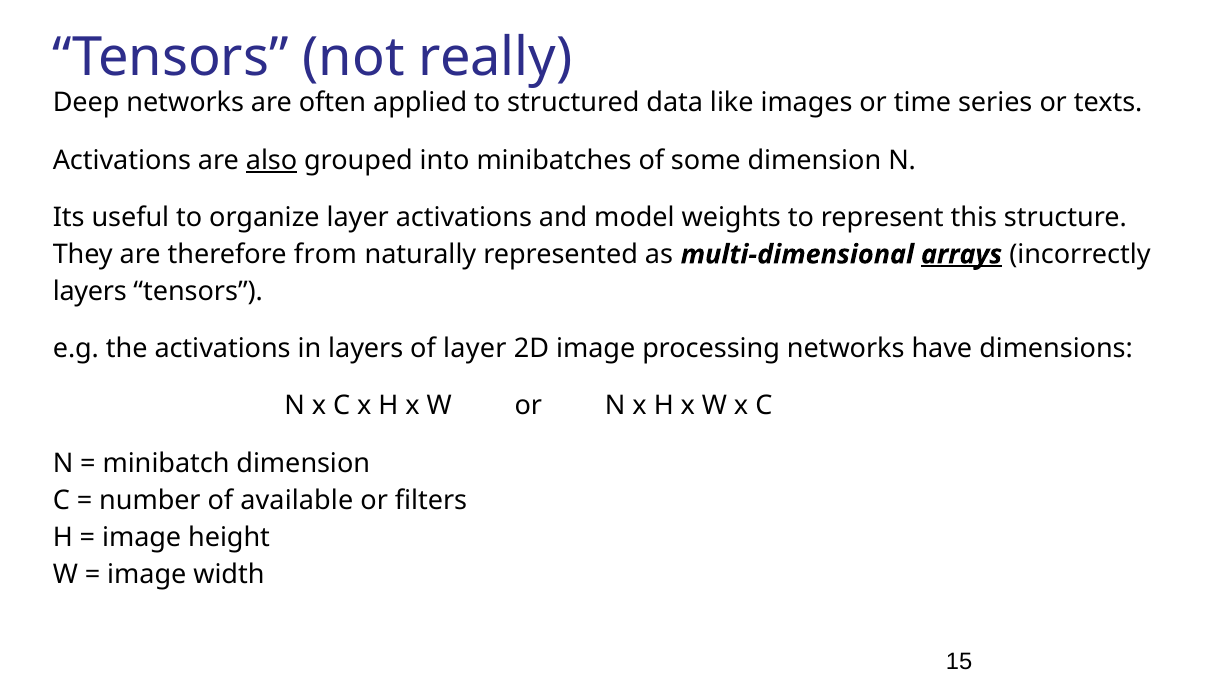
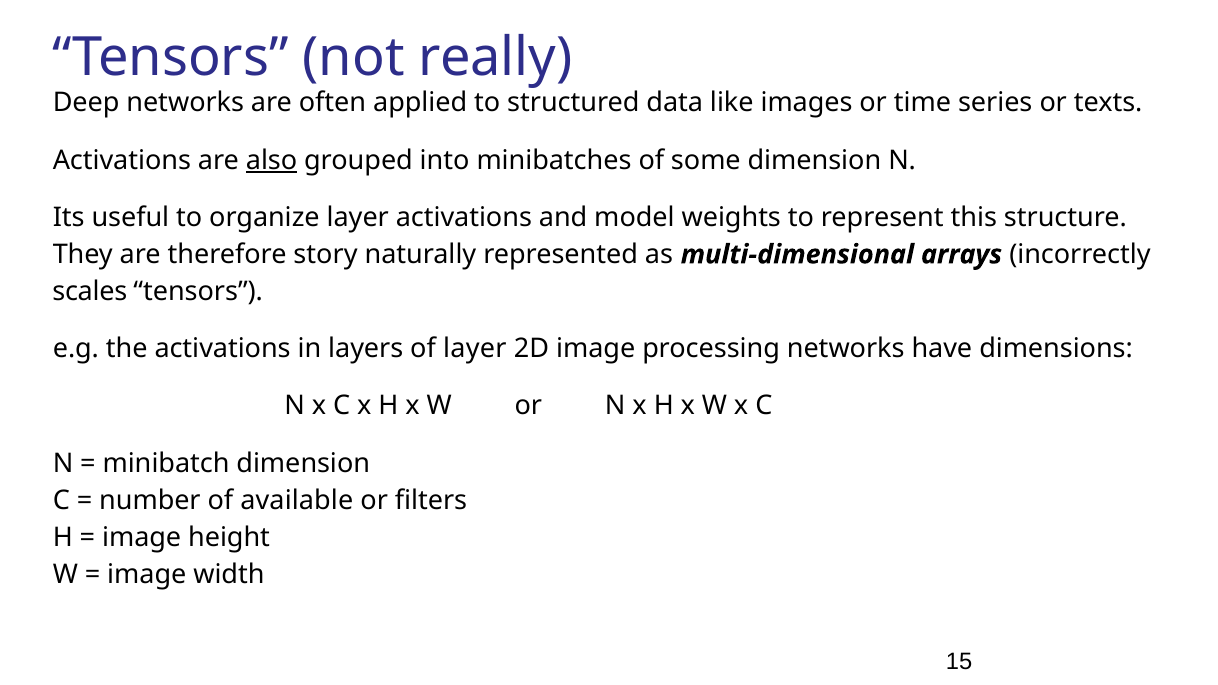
from: from -> story (326, 255)
arrays underline: present -> none (962, 255)
layers: layers -> scales (90, 292)
